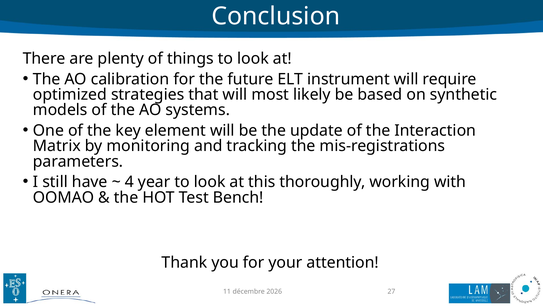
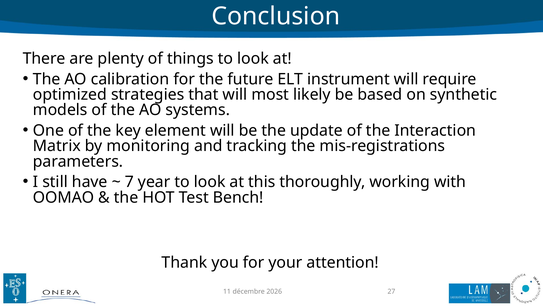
4: 4 -> 7 (129, 182)
